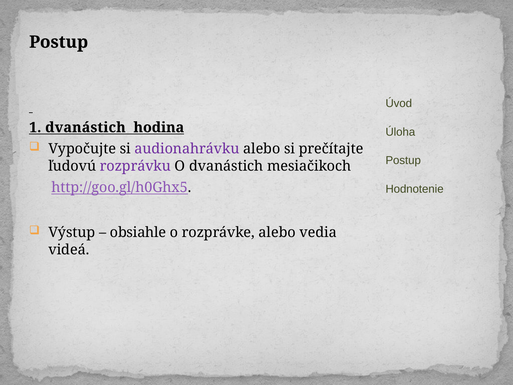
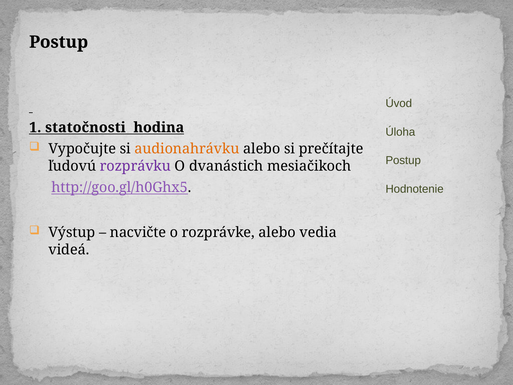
1 dvanástich: dvanástich -> statočnosti (85, 127)
audionahrávku colour: purple -> orange (187, 149)
obsiahle: obsiahle -> nacvičte (138, 232)
